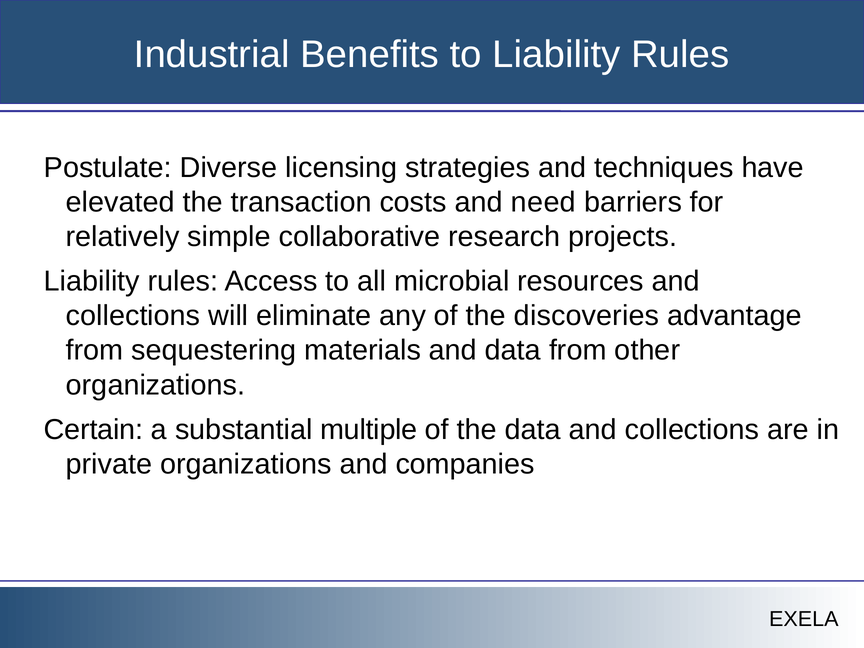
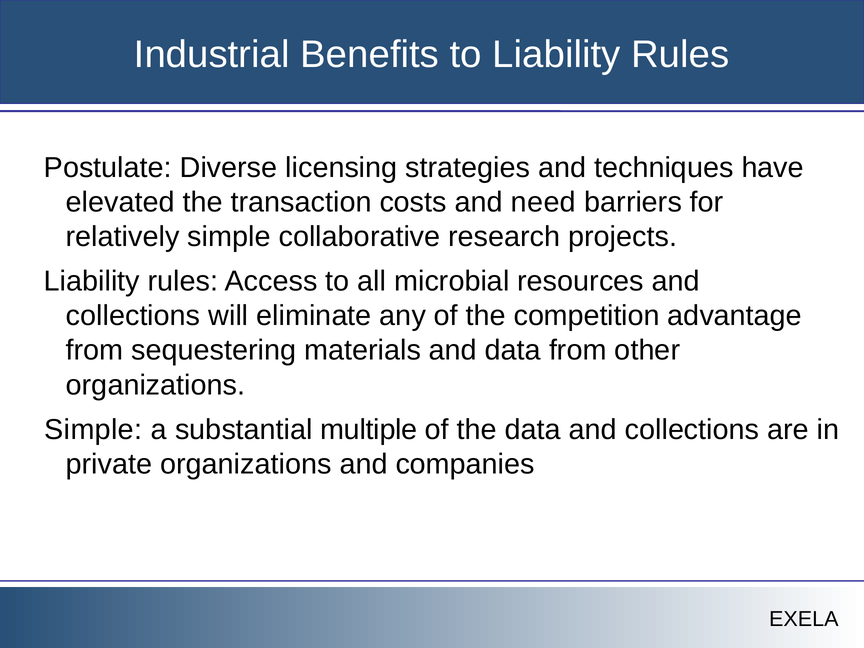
discoveries: discoveries -> competition (587, 316)
Certain: Certain -> Simple (93, 430)
